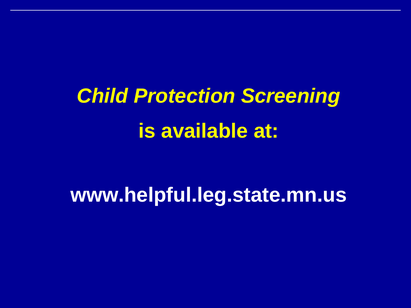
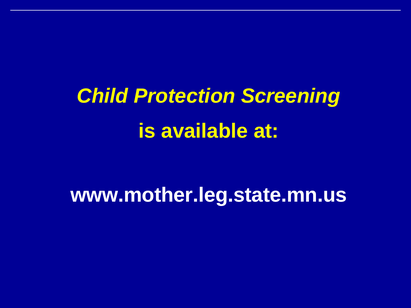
www.helpful.leg.state.mn.us: www.helpful.leg.state.mn.us -> www.mother.leg.state.mn.us (209, 195)
